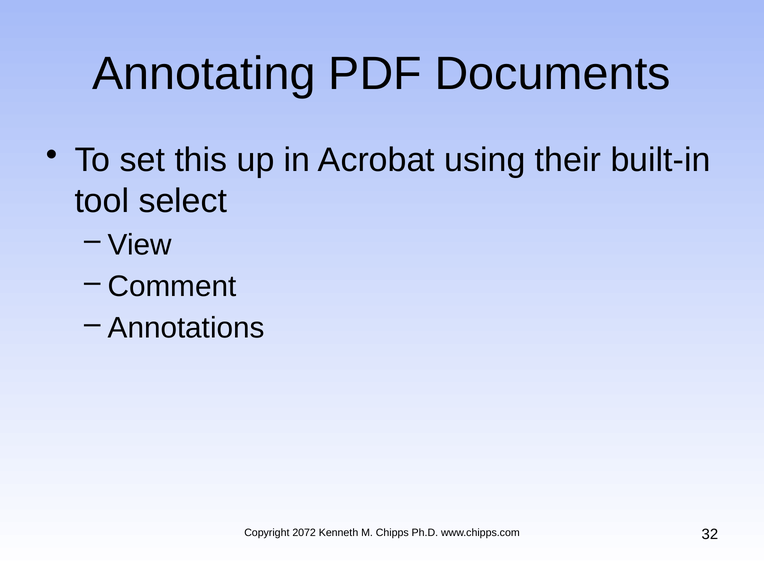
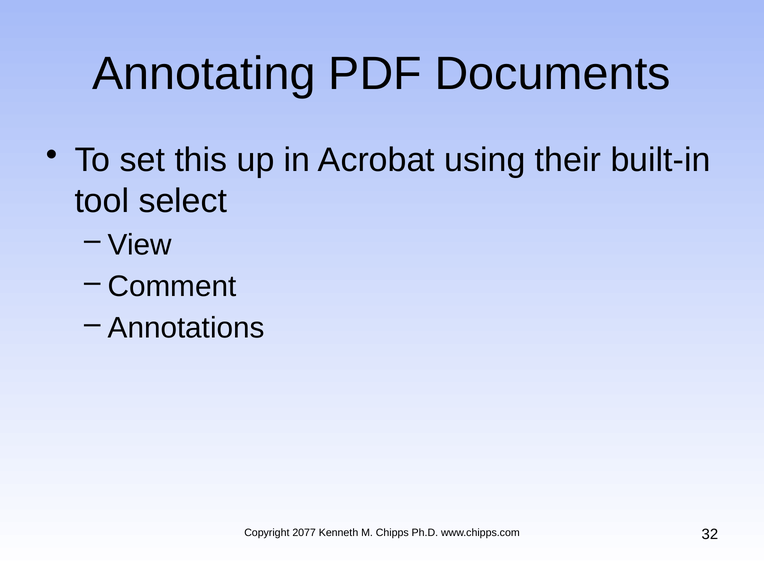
2072: 2072 -> 2077 (304, 533)
